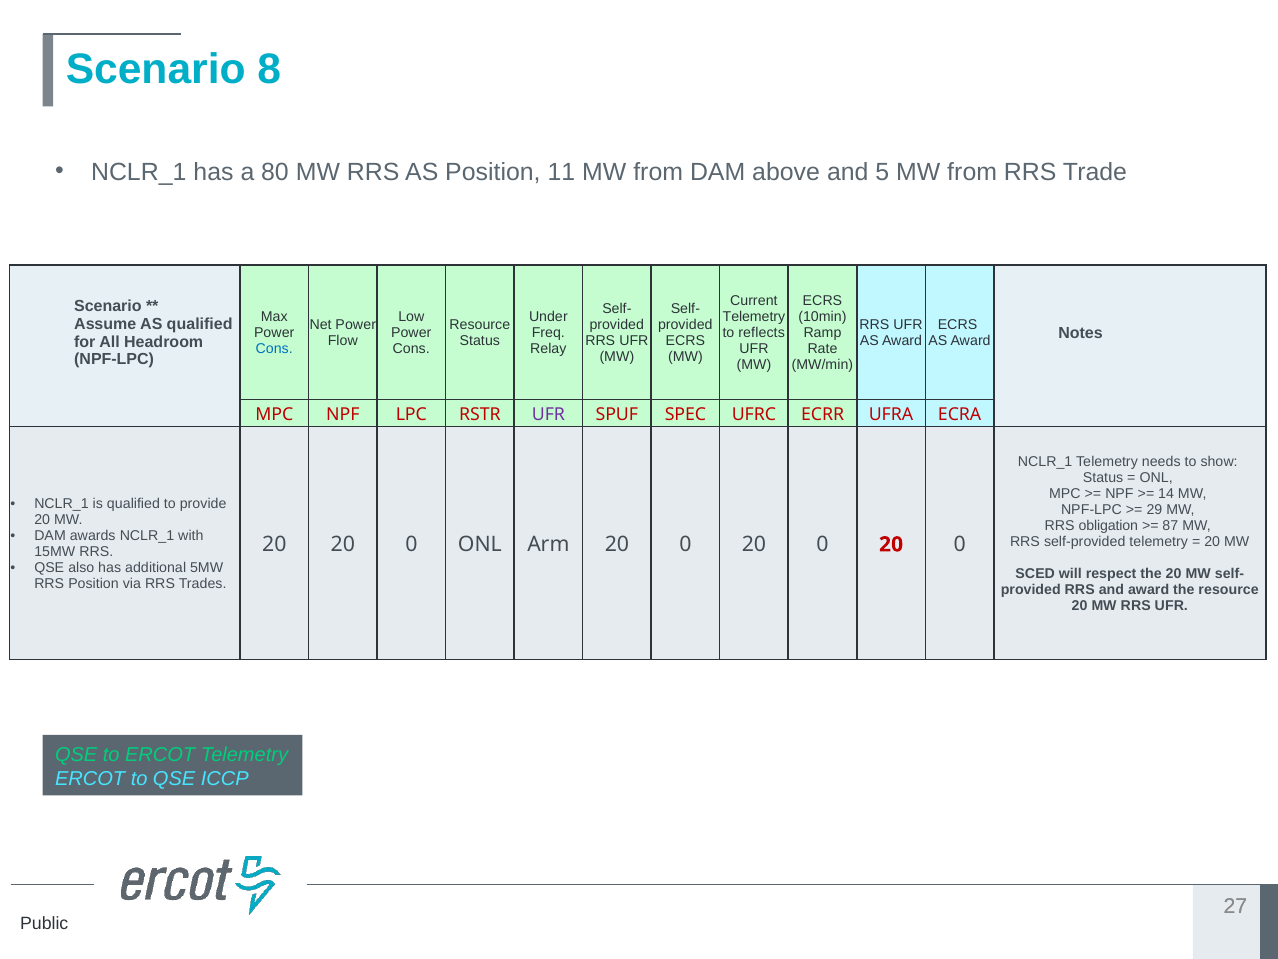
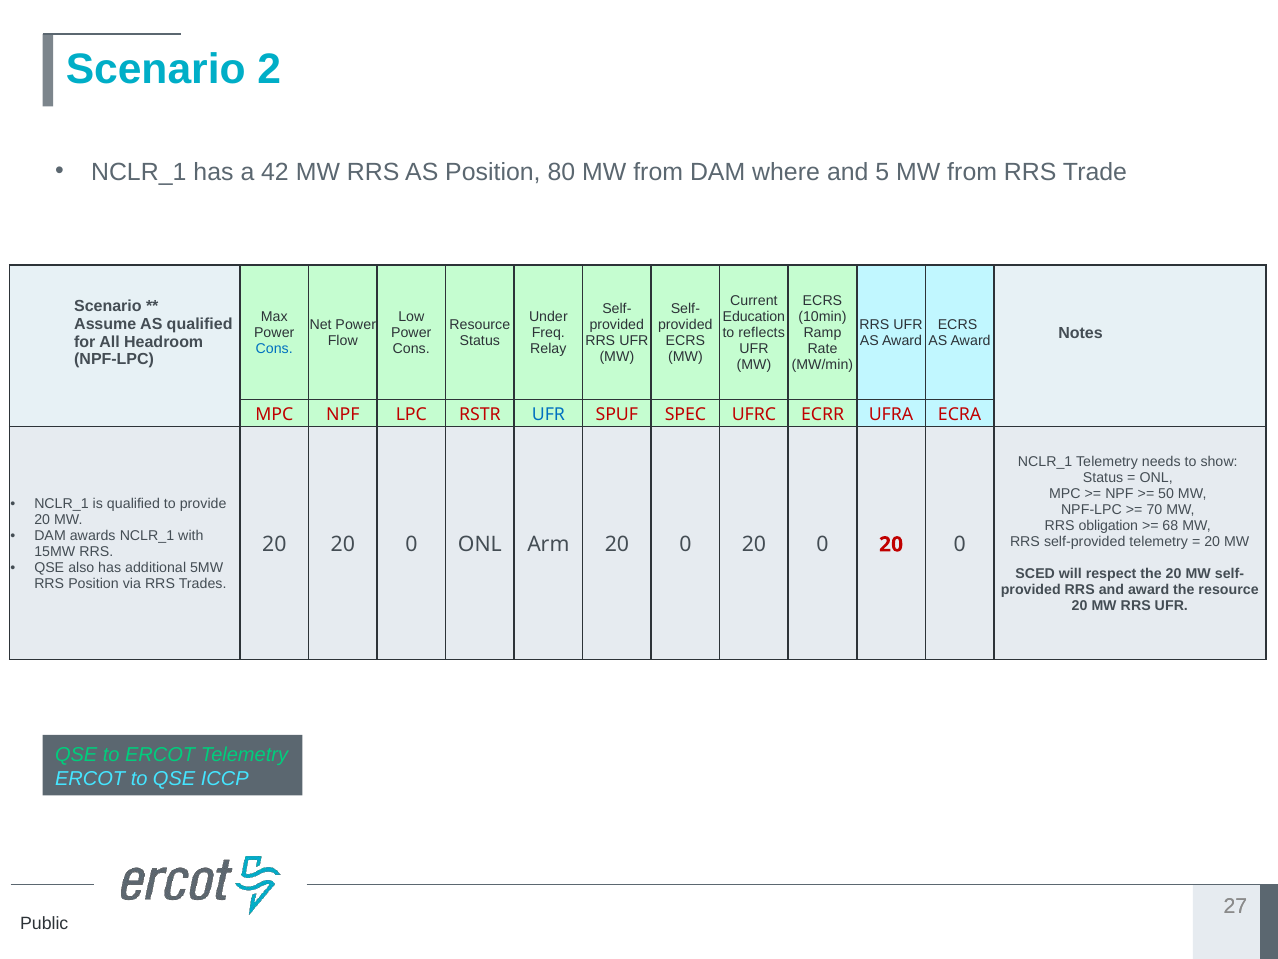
8: 8 -> 2 (269, 69)
80: 80 -> 42 (275, 172)
11: 11 -> 80 (561, 172)
above: above -> where (786, 172)
Telemetry: Telemetry -> Education (754, 317)
UFR colour: purple -> blue (548, 414)
14: 14 -> 50 (1166, 493)
29: 29 -> 70 (1154, 509)
87: 87 -> 68 (1170, 525)
